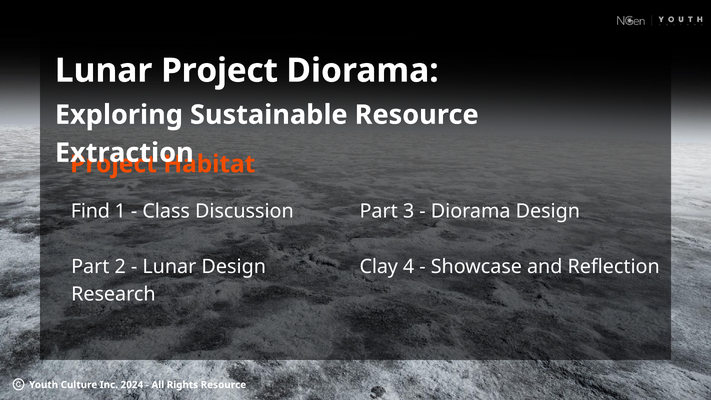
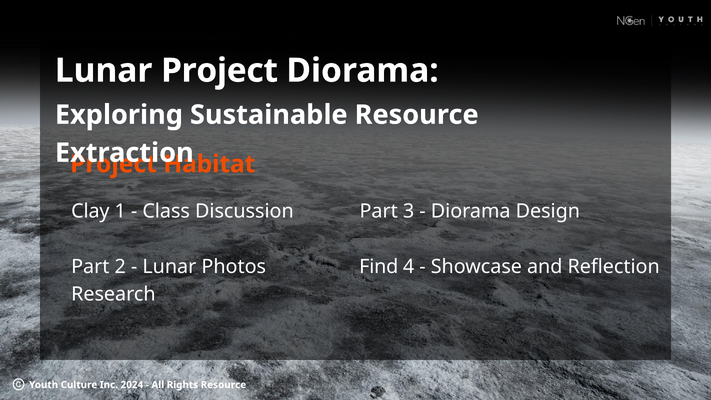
Find: Find -> Clay (90, 211)
Lunar Design: Design -> Photos (234, 266)
Clay: Clay -> Find (379, 267)
